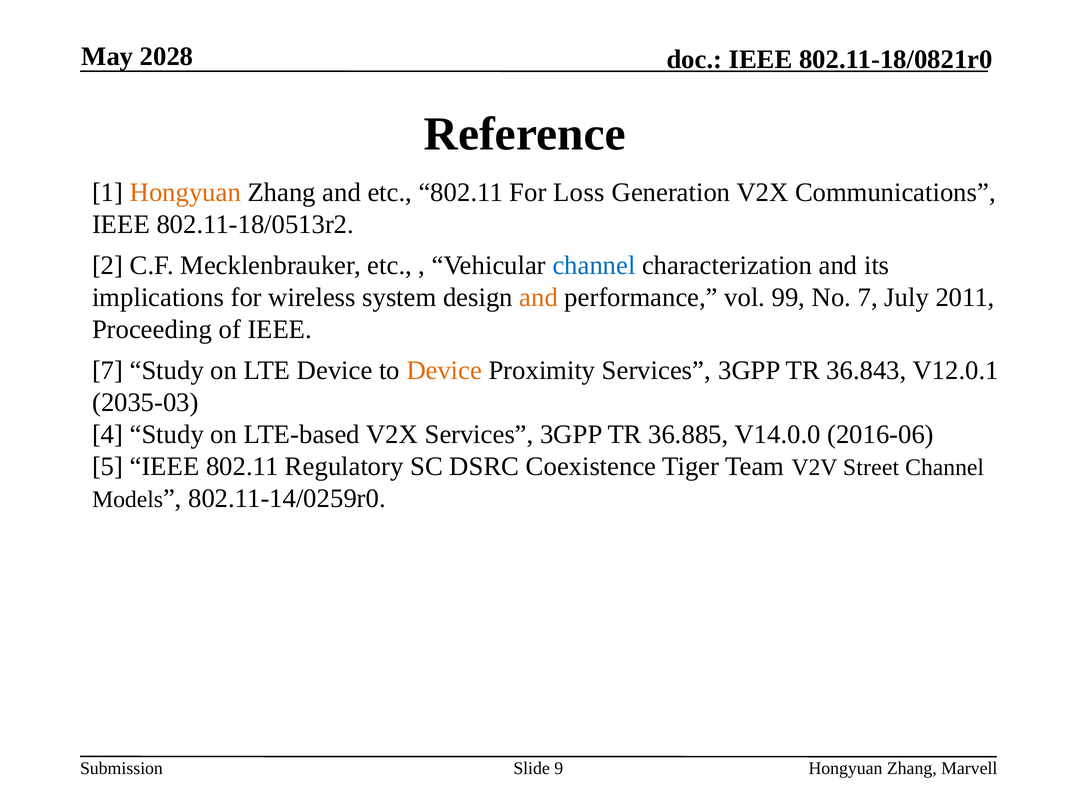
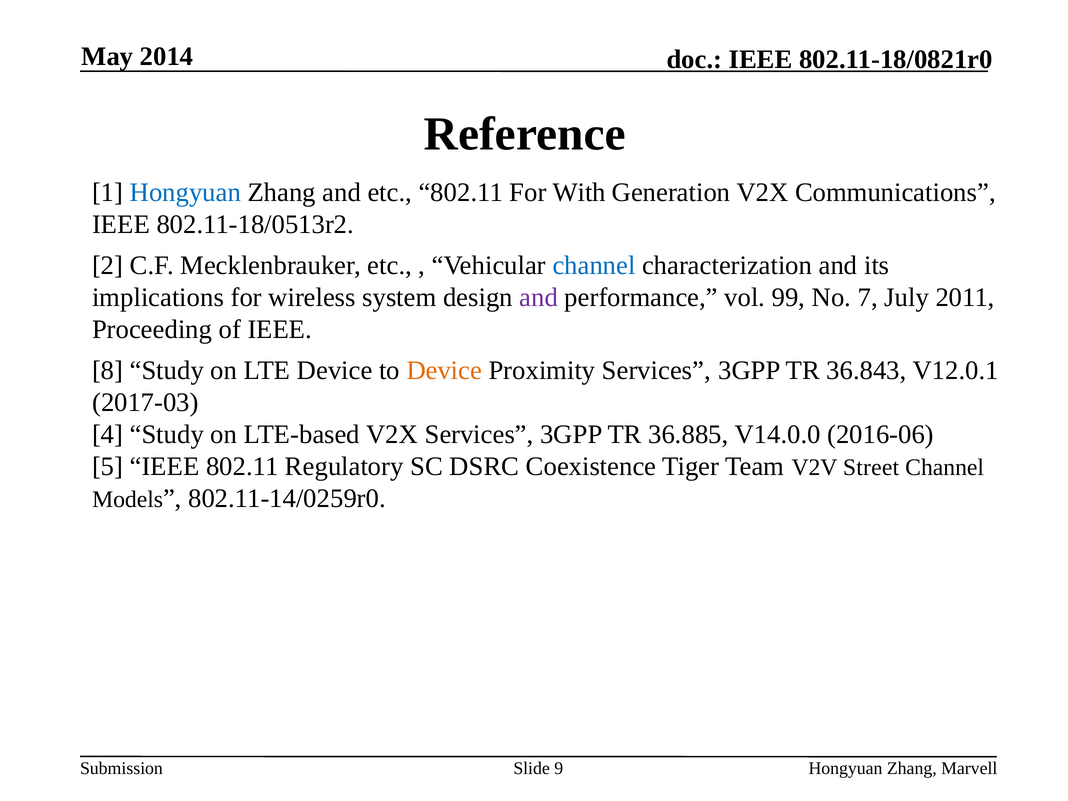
2028: 2028 -> 2014 (167, 57)
Hongyuan colour: orange -> blue (185, 192)
Loss: Loss -> With (579, 192)
and colour: orange -> purple (539, 297)
7: 7 -> 8 (108, 370)
2035-03: 2035-03 -> 2017-03 (145, 402)
